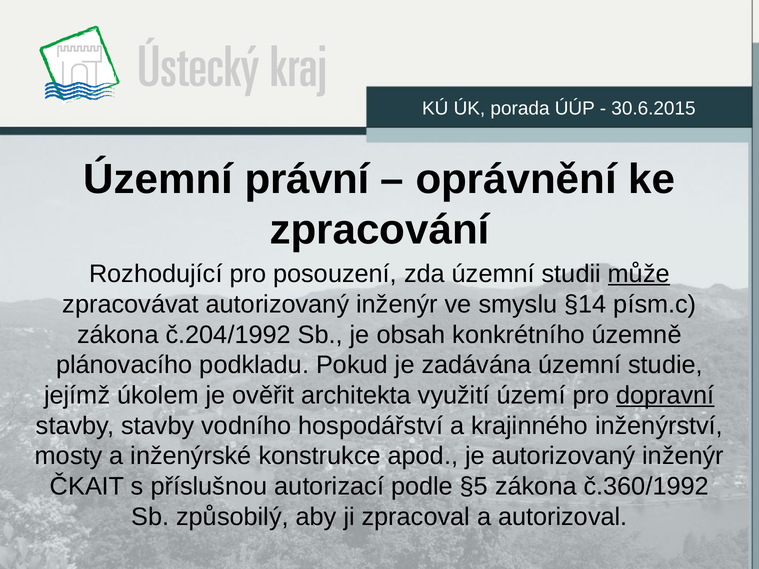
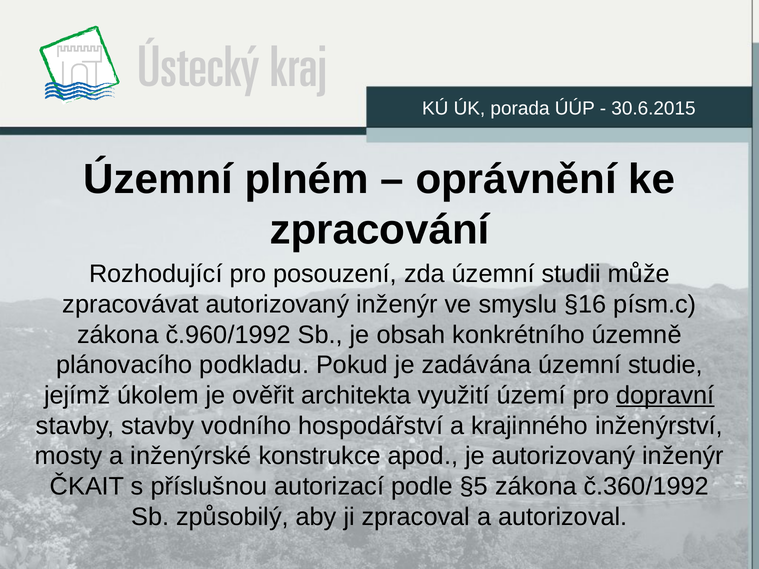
právní: právní -> plném (307, 179)
může underline: present -> none (639, 274)
§14: §14 -> §16 (585, 304)
č.204/1992: č.204/1992 -> č.960/1992 (228, 335)
